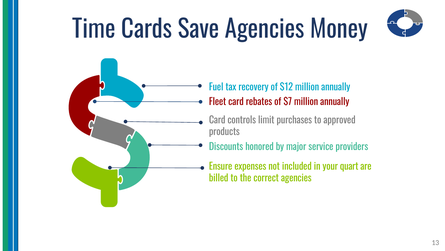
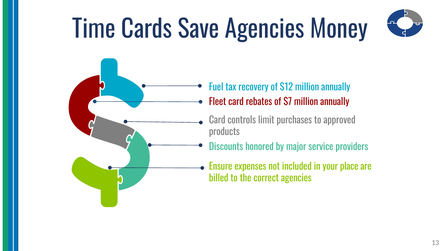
quart: quart -> place (349, 166)
